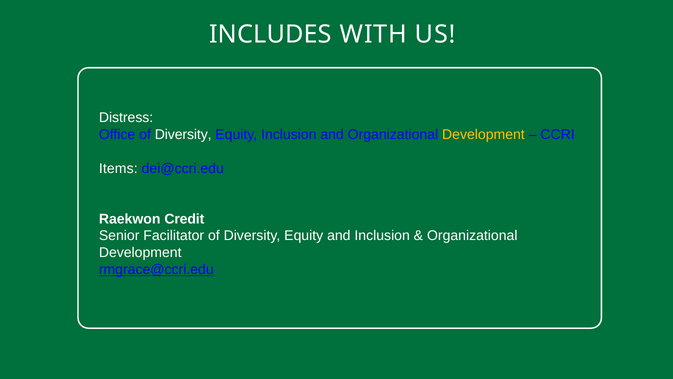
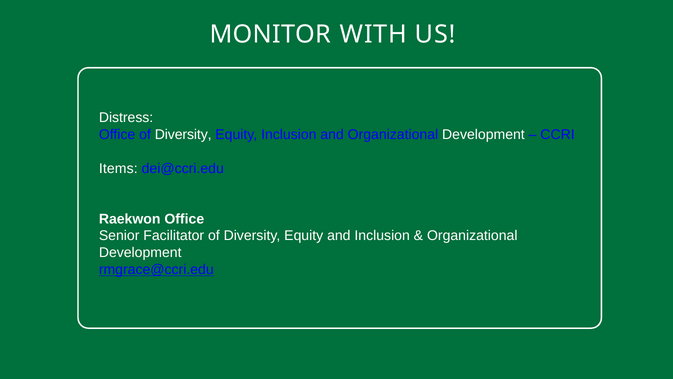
INCLUDES: INCLUDES -> MONITOR (270, 35)
Development colour: yellow -> white (483, 135)
Raekwon Credit: Credit -> Office (184, 219)
